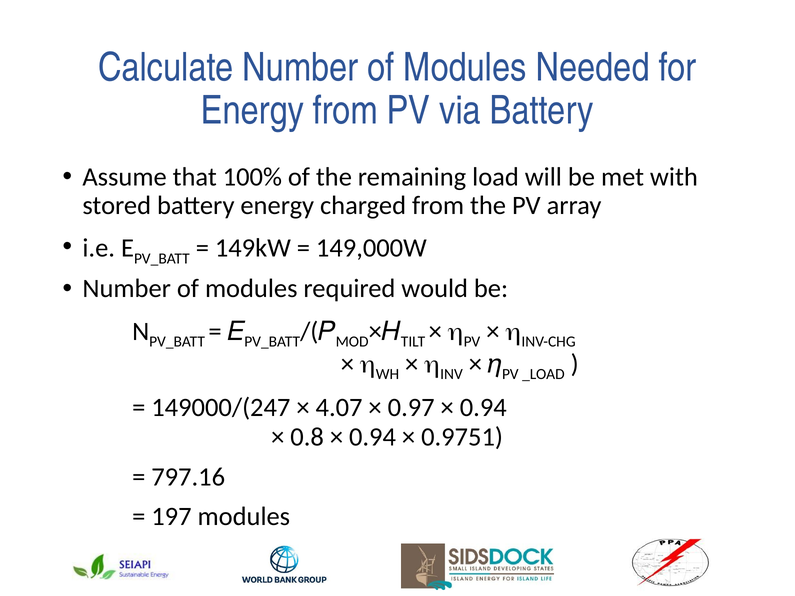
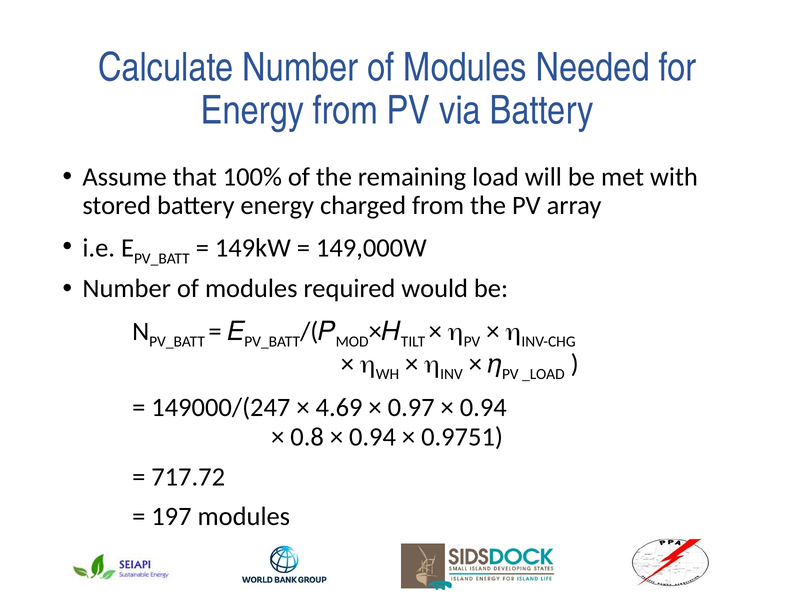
4.07: 4.07 -> 4.69 (339, 408)
797.16: 797.16 -> 717.72 (188, 477)
